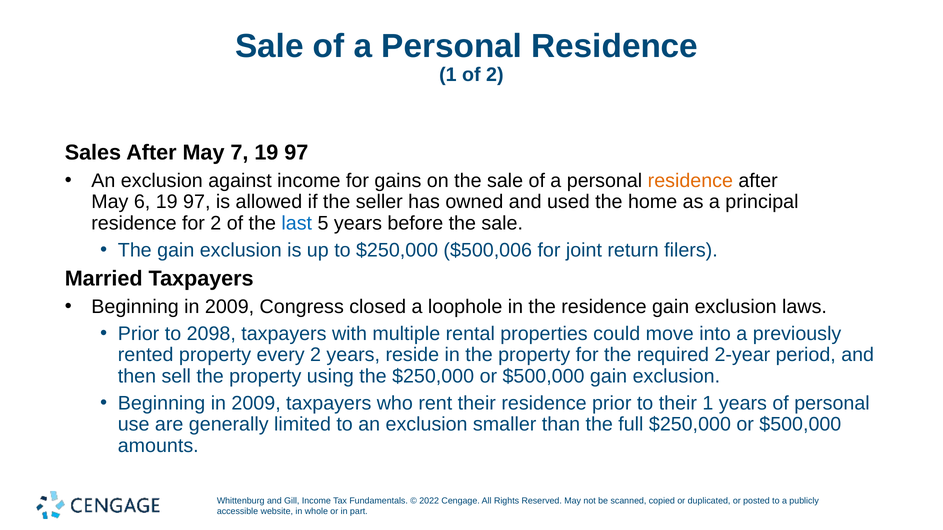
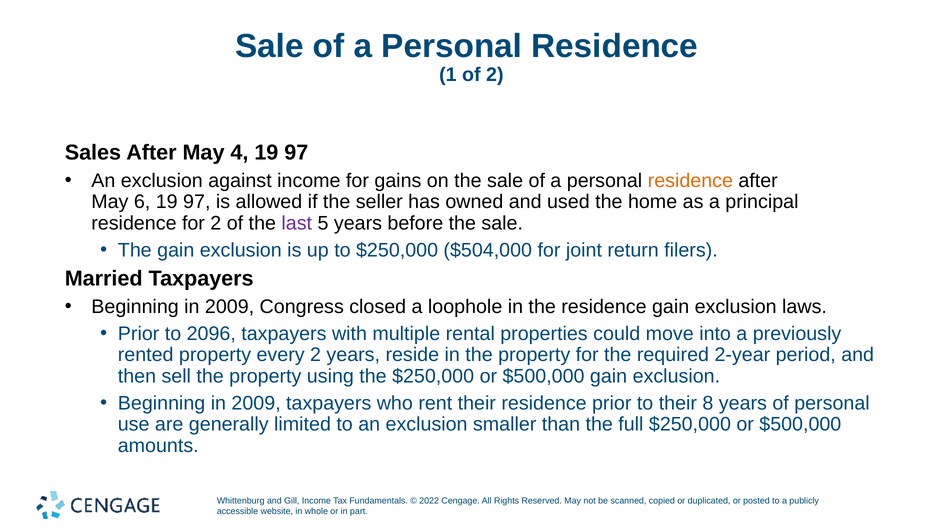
7: 7 -> 4 (239, 153)
last colour: blue -> purple (297, 223)
$500,006: $500,006 -> $504,000 (488, 250)
2098: 2098 -> 2096 (211, 334)
their 1: 1 -> 8 (708, 404)
